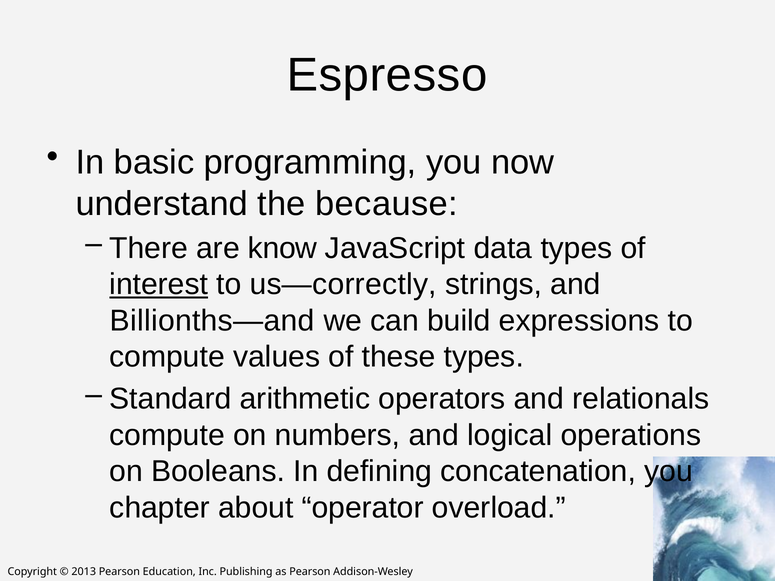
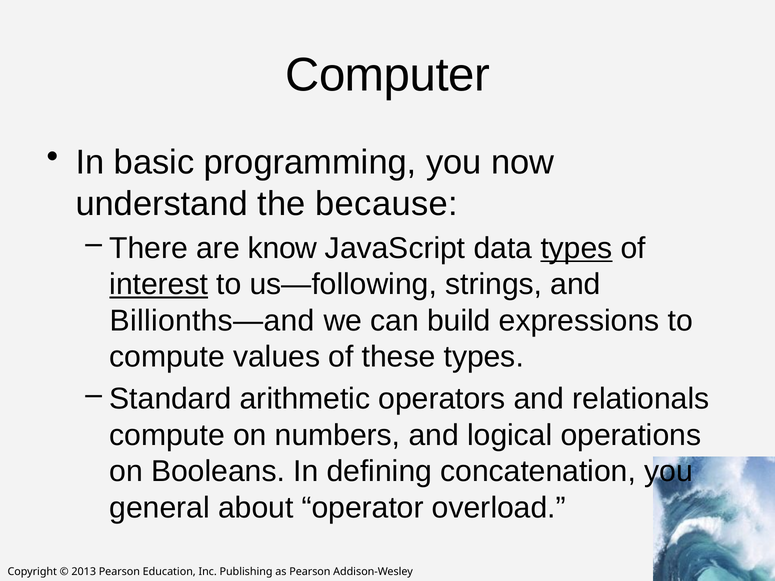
Espresso: Espresso -> Computer (388, 75)
types underline: none -> present (576, 248)
us—correctly: us—correctly -> us—following (343, 285)
chapter: chapter -> general (160, 508)
